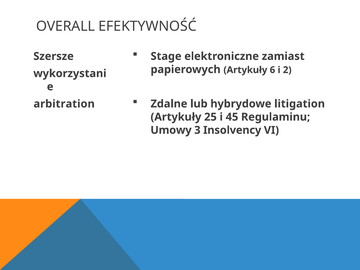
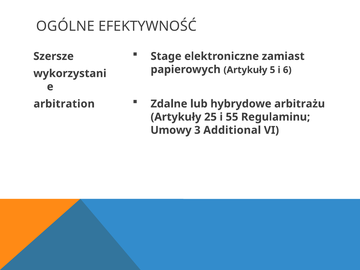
OVERALL: OVERALL -> OGÓLNE (65, 26)
6: 6 -> 5 (272, 70)
2: 2 -> 6 (287, 70)
litigation: litigation -> arbitrażu (300, 104)
45: 45 -> 55 (232, 117)
Insolvency: Insolvency -> Additional (232, 130)
